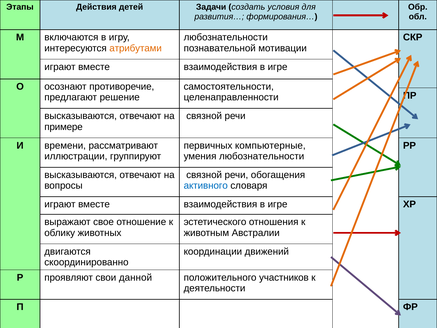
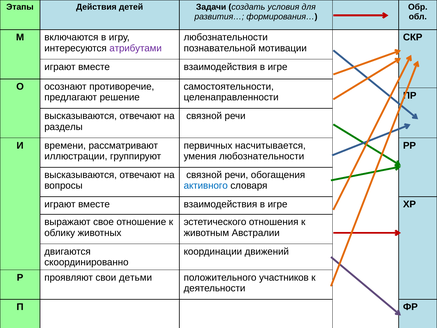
атрибутами colour: orange -> purple (136, 48)
примере: примере -> разделы (64, 127)
компьютерные: компьютерные -> насчитывается (270, 145)
данной: данной -> детьми (135, 277)
